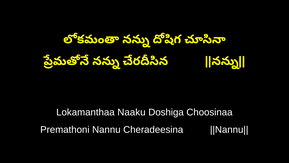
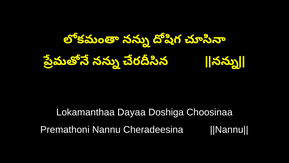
Naaku: Naaku -> Dayaa (131, 112)
